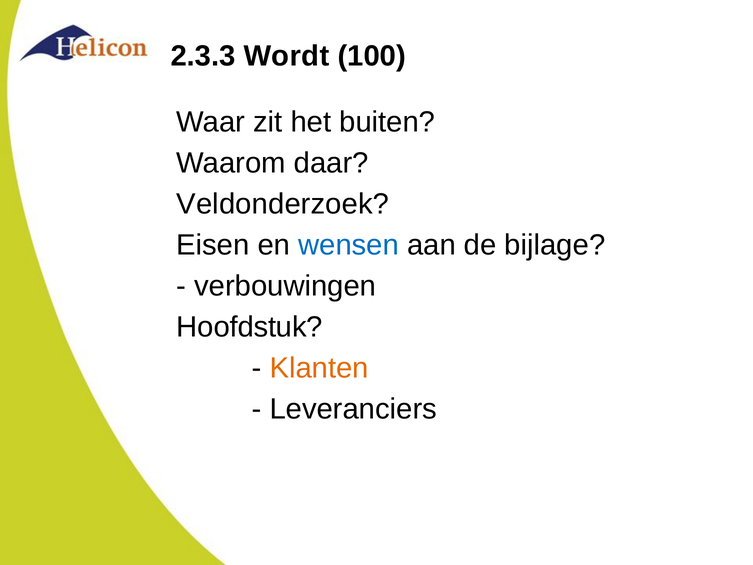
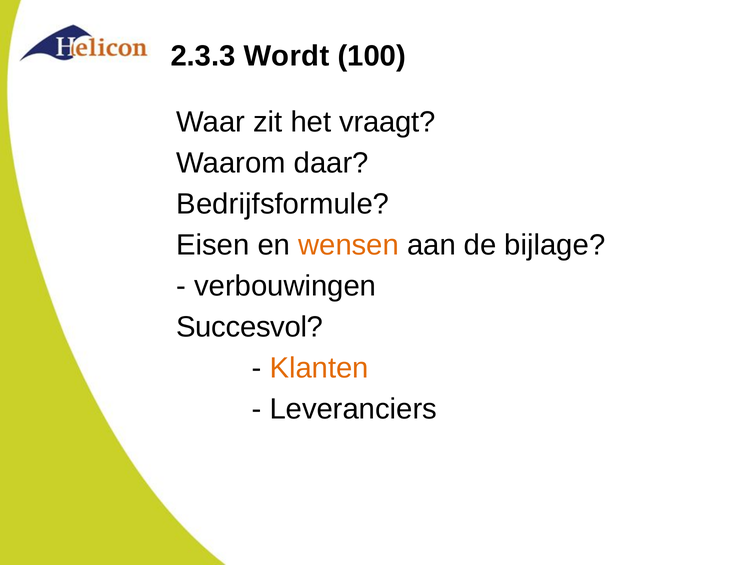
buiten: buiten -> vraagt (387, 122)
Veldonderzoek: Veldonderzoek -> Bedrijfsformule (283, 204)
wensen colour: blue -> orange (349, 245)
Hoofdstuk: Hoofdstuk -> Succesvol (250, 327)
